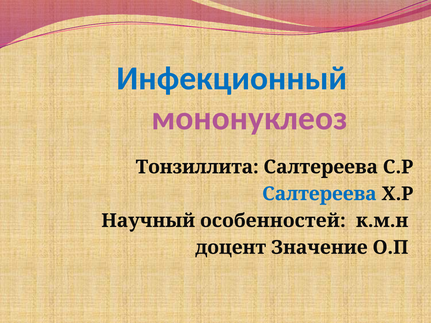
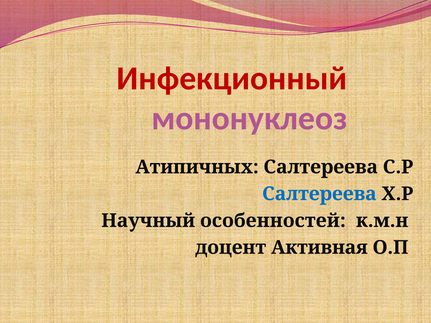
Инфекционный colour: blue -> red (232, 78)
Тонзиллита: Тонзиллита -> Атипичных (197, 167)
Значение: Значение -> Активная (319, 248)
